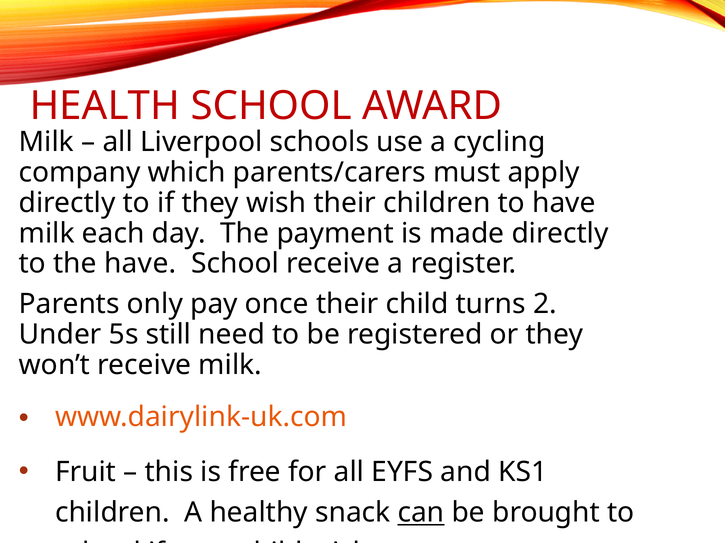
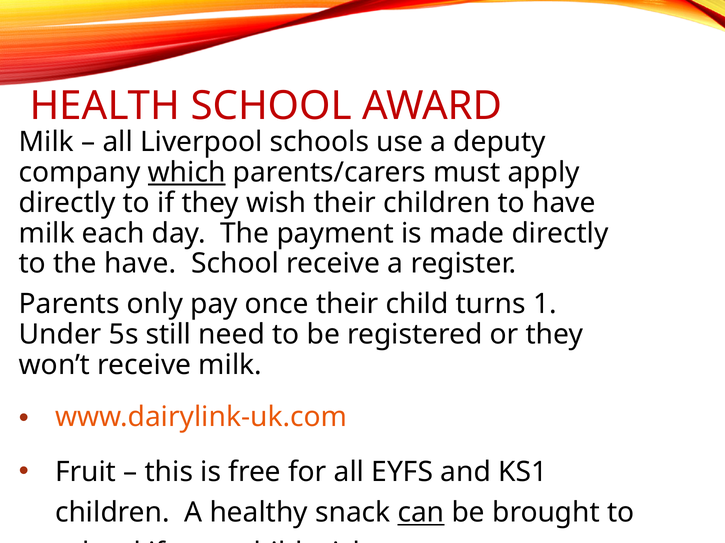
cycling: cycling -> deputy (500, 142)
which underline: none -> present (187, 173)
2: 2 -> 1 (545, 305)
